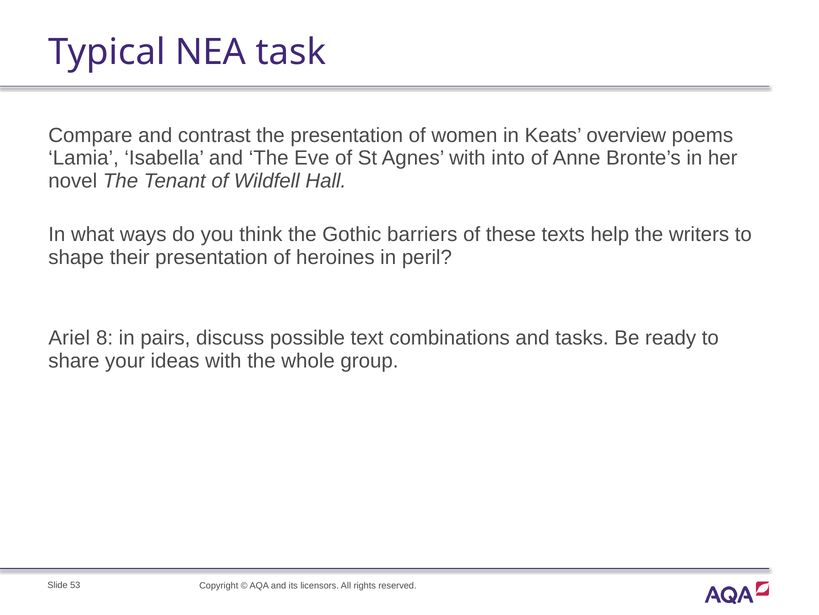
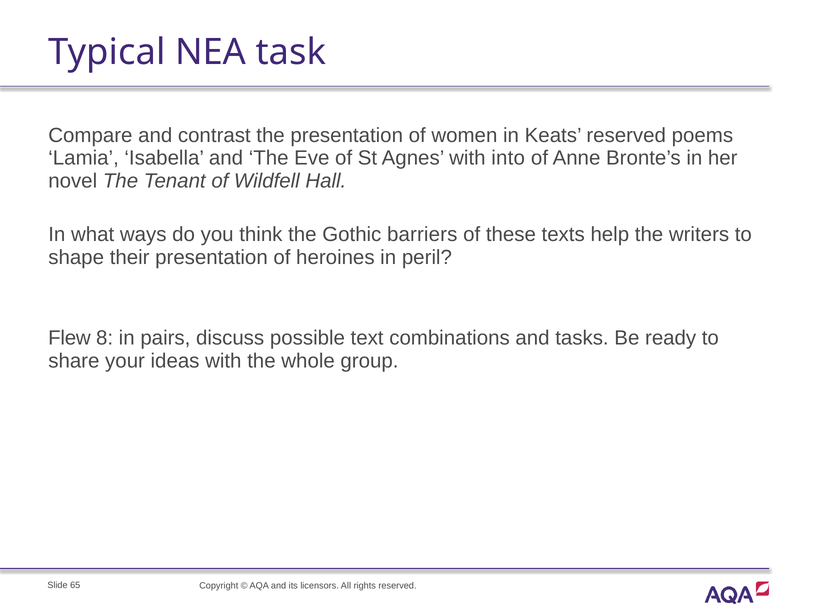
Keats overview: overview -> reserved (626, 135)
Ariel: Ariel -> Flew (69, 338)
53: 53 -> 65 (75, 585)
